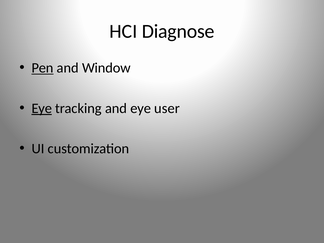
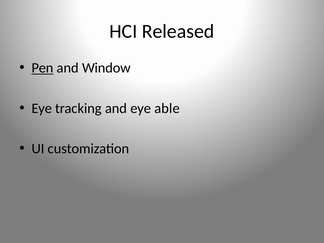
Diagnose: Diagnose -> Released (178, 31)
Eye underline: present -> none (42, 108)
user: user -> able (167, 108)
